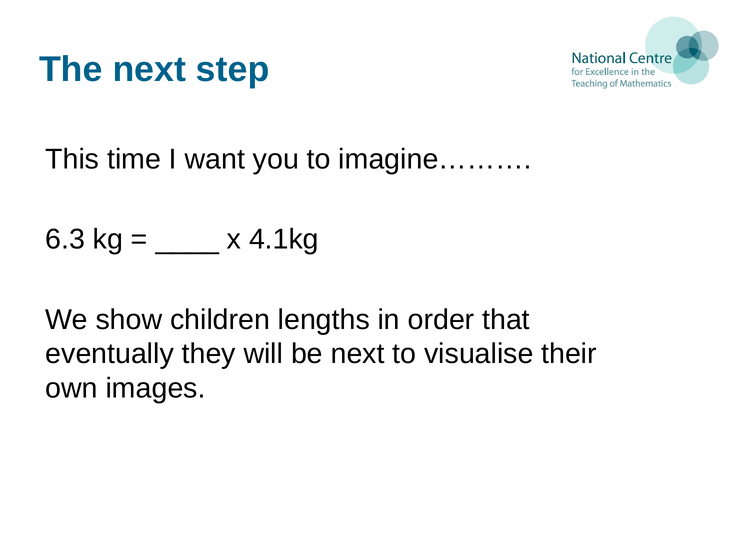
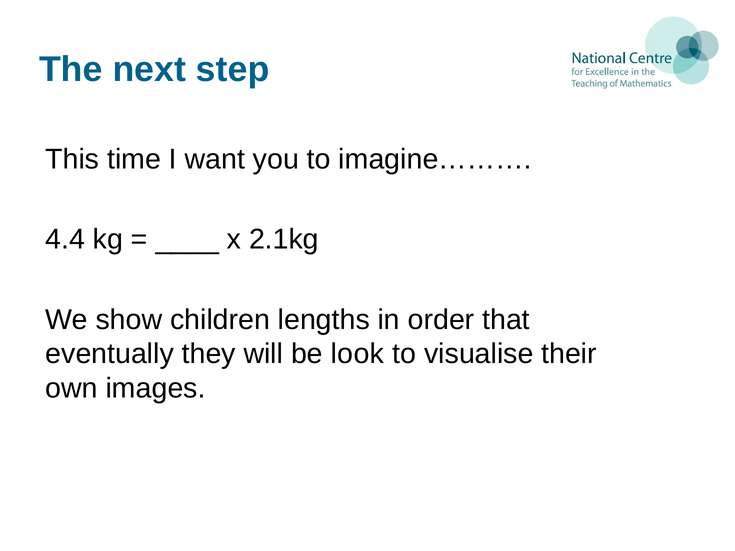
6.3: 6.3 -> 4.4 (65, 240)
4.1kg: 4.1kg -> 2.1kg (284, 240)
be next: next -> look (357, 354)
